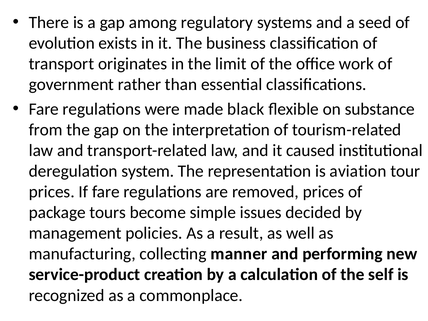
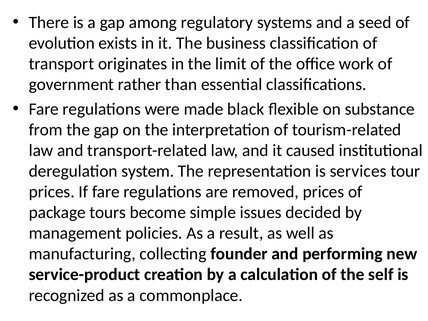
aviation: aviation -> services (358, 171)
manner: manner -> founder (239, 254)
